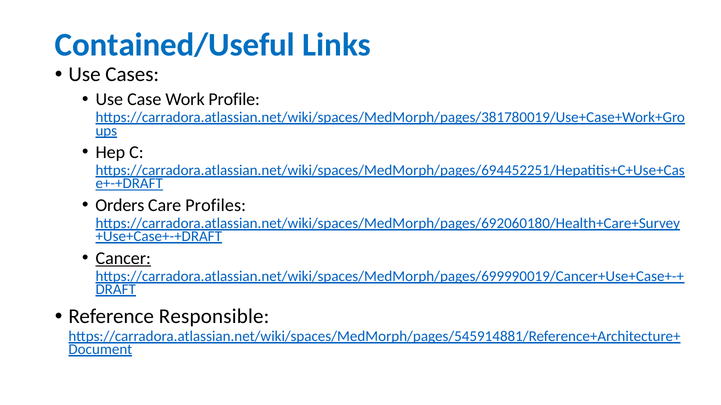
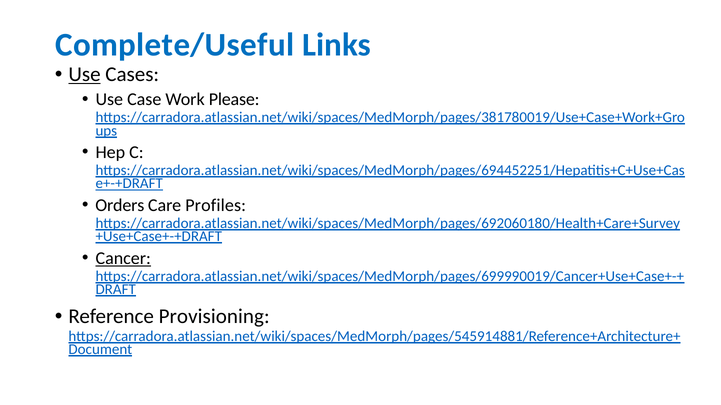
Contained/Useful: Contained/Useful -> Complete/Useful (175, 45)
Use underline: none -> present (85, 75)
Profile: Profile -> Please (234, 99)
Responsible: Responsible -> Provisioning (214, 317)
